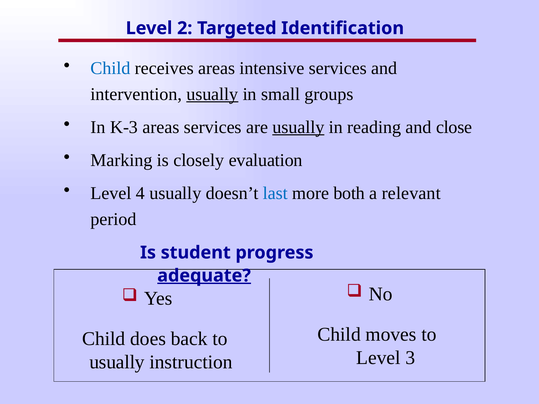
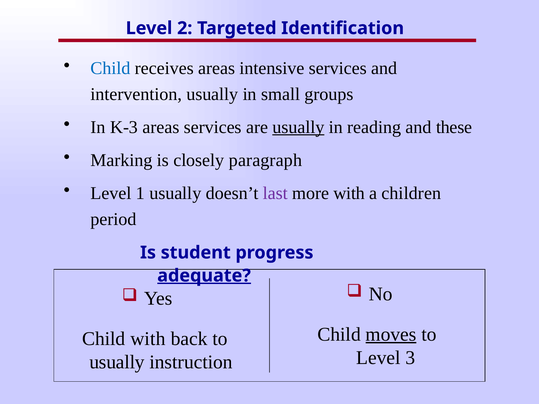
usually underline: present -> none (212, 94)
close: close -> these (454, 127)
evaluation: evaluation -> paragraph (265, 160)
4: 4 -> 1 (140, 193)
last colour: blue -> purple (275, 193)
more both: both -> with (349, 193)
relevant: relevant -> children (411, 193)
moves underline: none -> present (391, 335)
Child does: does -> with (148, 339)
